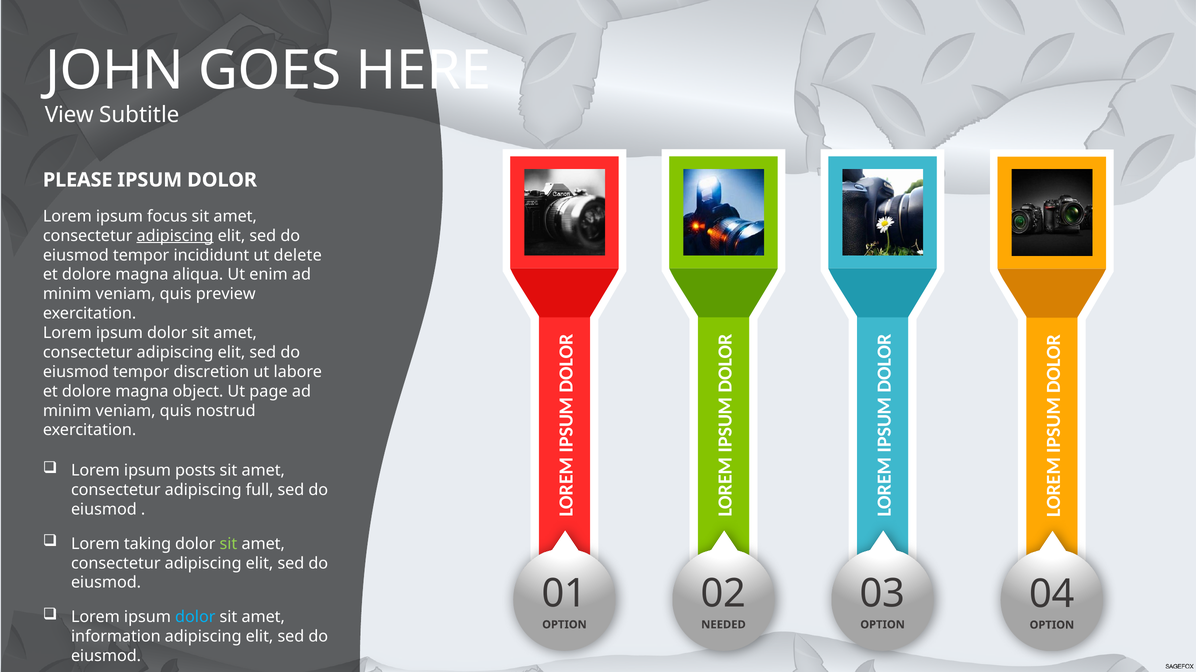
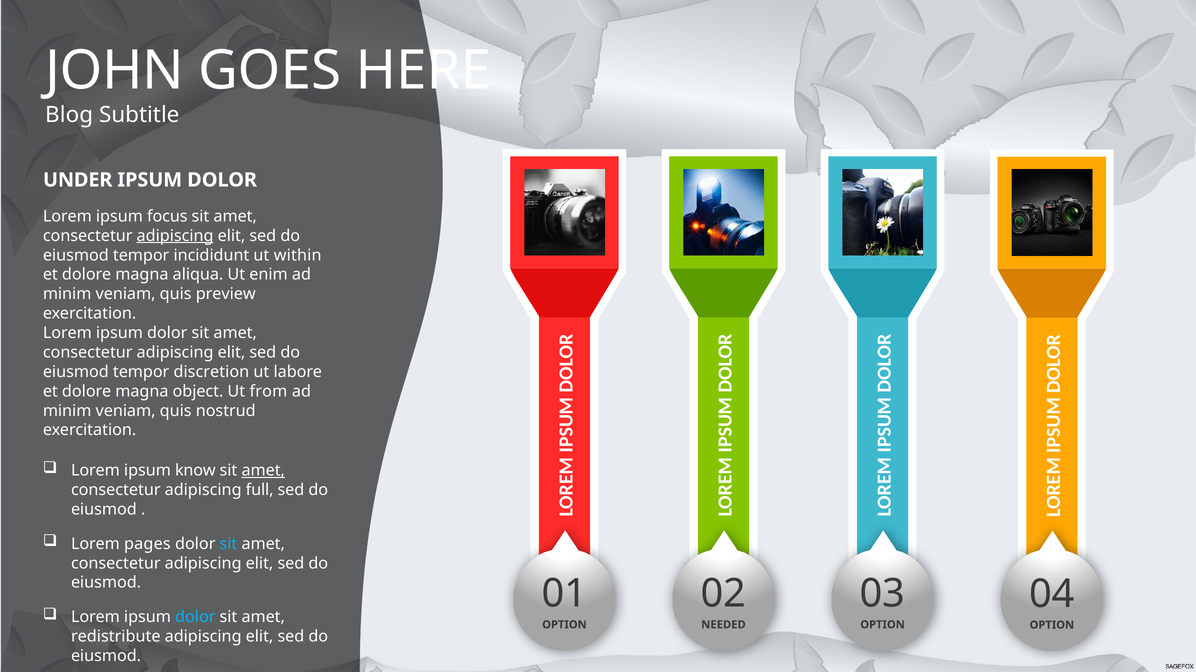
View: View -> Blog (69, 115)
PLEASE: PLEASE -> UNDER (78, 180)
delete: delete -> within (298, 255)
page: page -> from (268, 392)
posts: posts -> know (195, 471)
amet underline: none -> present (263, 471)
taking: taking -> pages (147, 544)
sit colour: light green -> light blue (228, 544)
information: information -> redistribute (116, 637)
